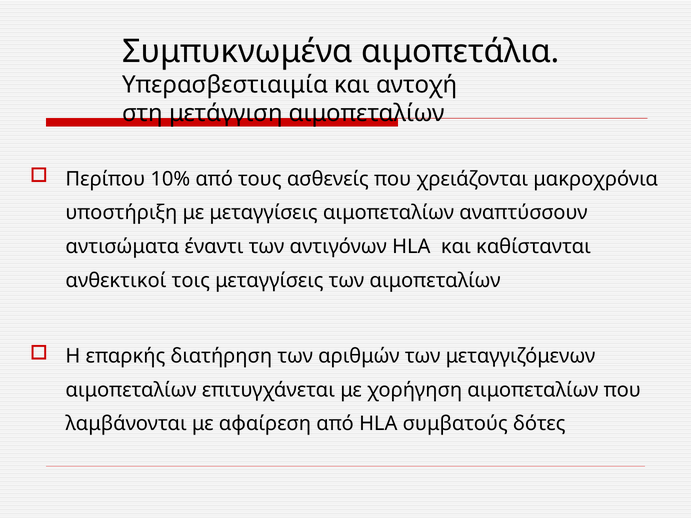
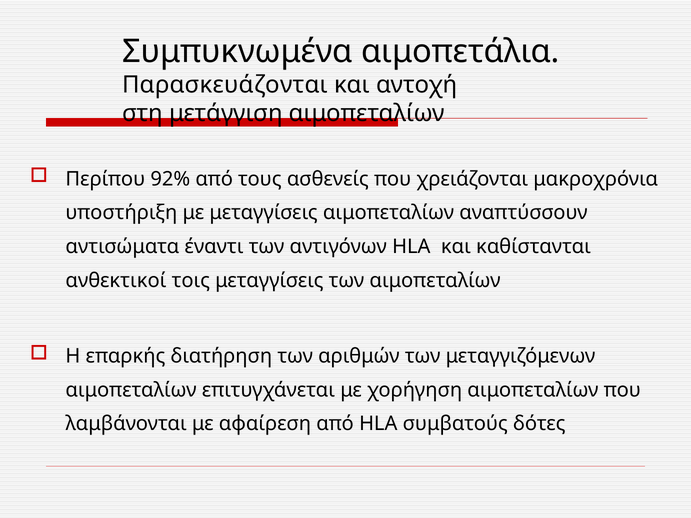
Υπερασβεστιαιμία: Υπερασβεστιαιμία -> Παρασκευάζονται (225, 85)
10%: 10% -> 92% (170, 179)
